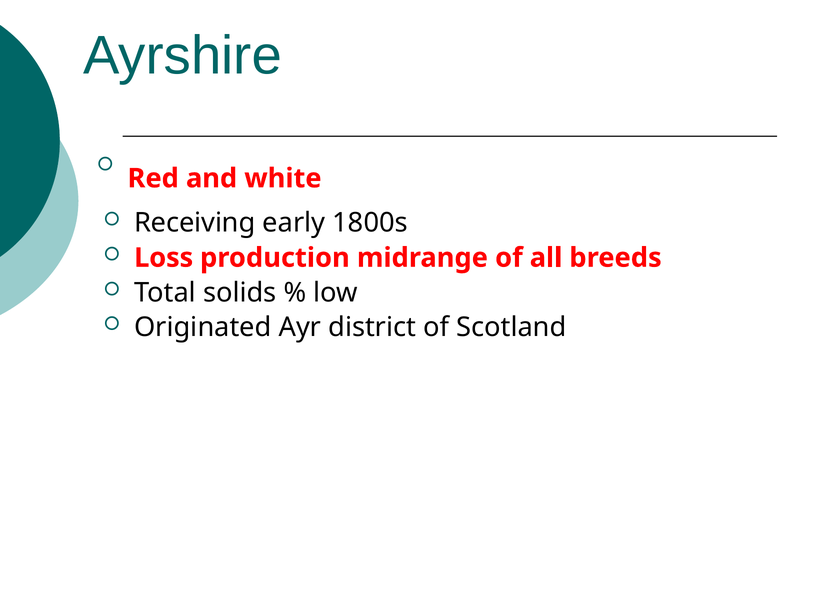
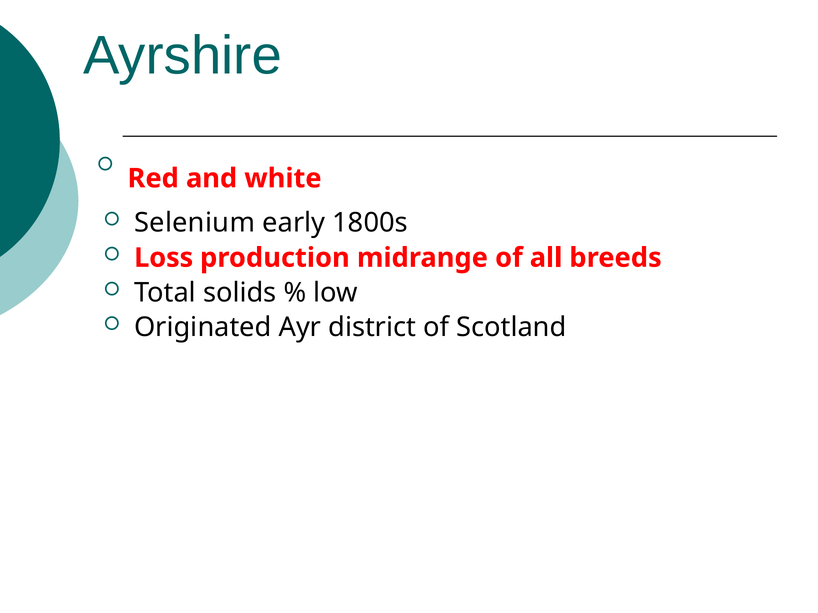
Receiving: Receiving -> Selenium (195, 223)
